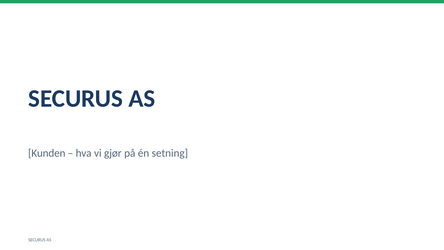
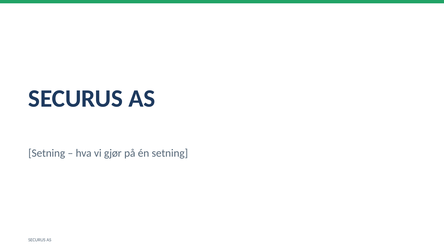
Kunden: Kunden -> Setning (47, 153)
